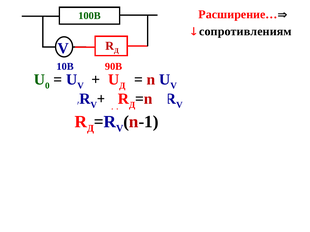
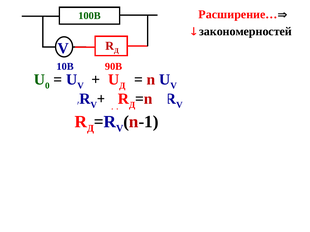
сопротивлениям: сопротивлениям -> закономерностей (245, 31)
